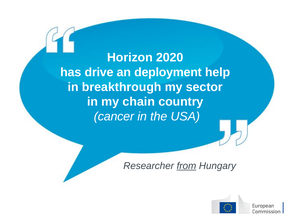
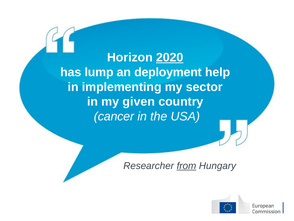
2020 underline: none -> present (170, 57)
drive: drive -> lump (99, 72)
breakthrough: breakthrough -> implementing (122, 87)
chain: chain -> given (139, 101)
